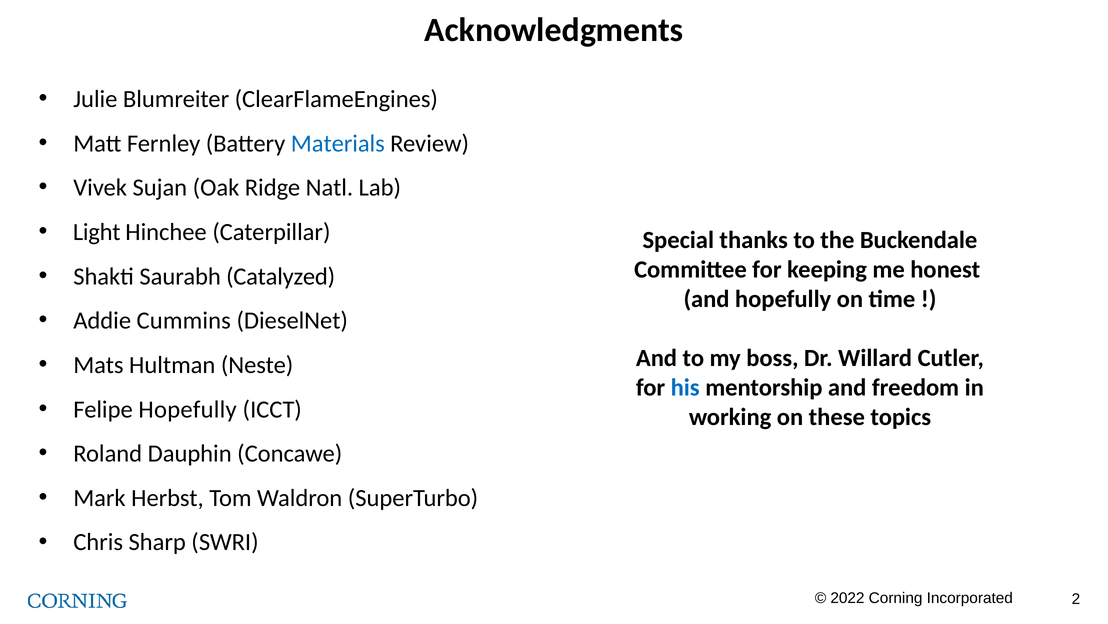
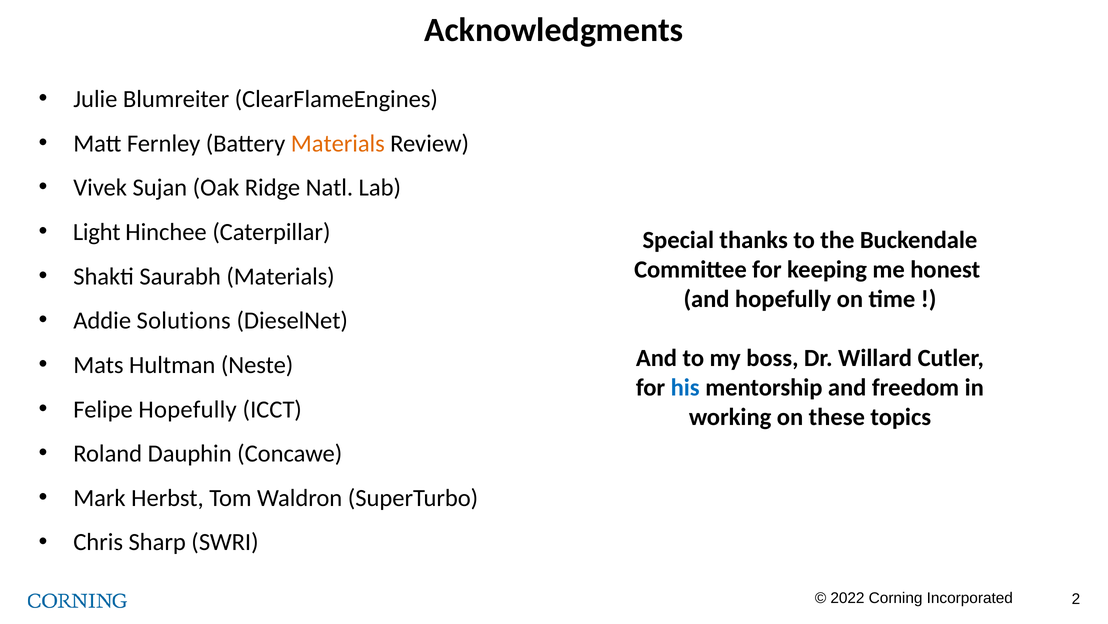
Materials colour: blue -> orange (338, 143)
Saurabh Catalyzed: Catalyzed -> Materials (281, 276)
Cummins: Cummins -> Solutions (184, 320)
